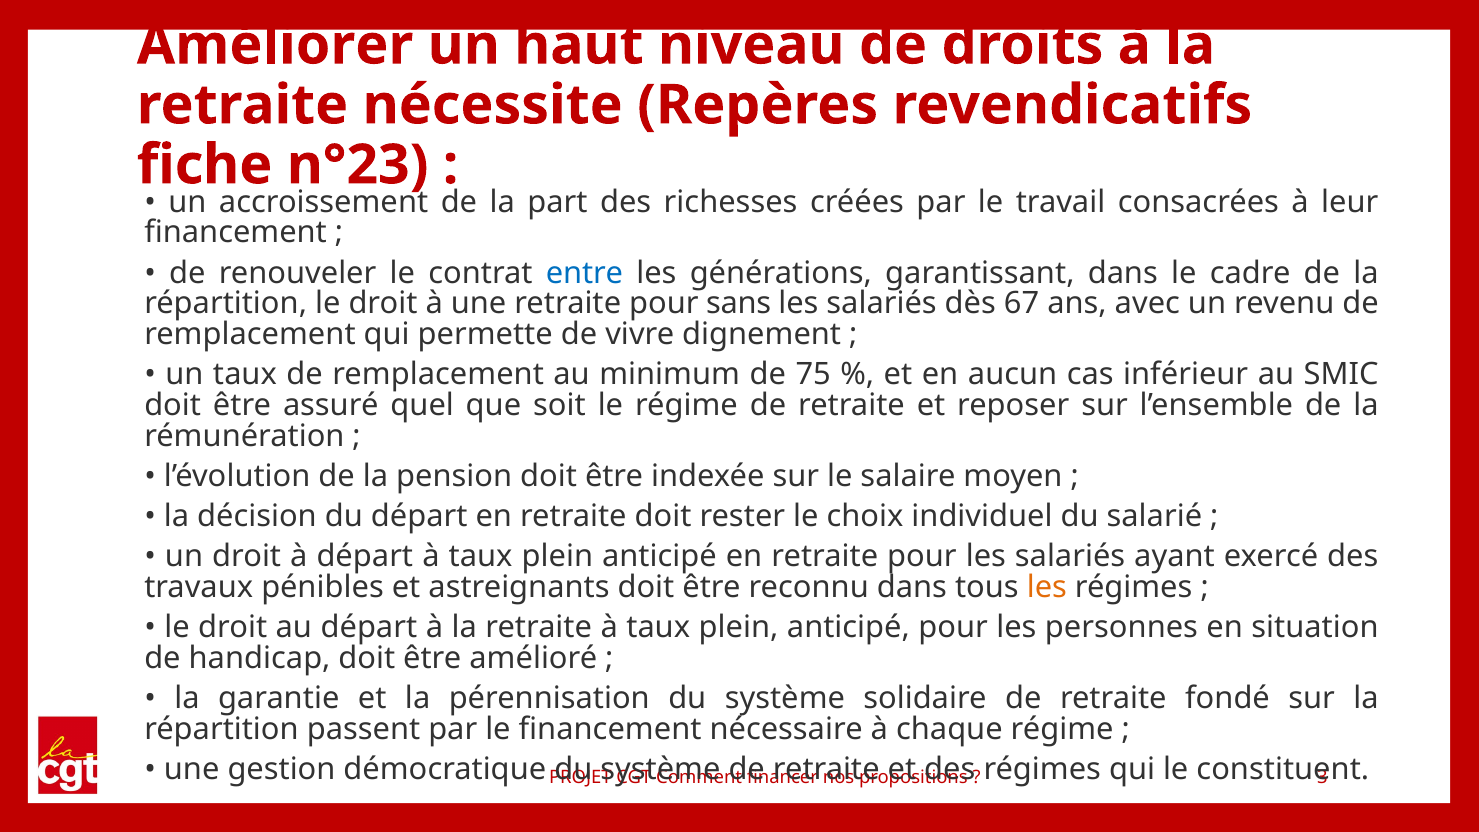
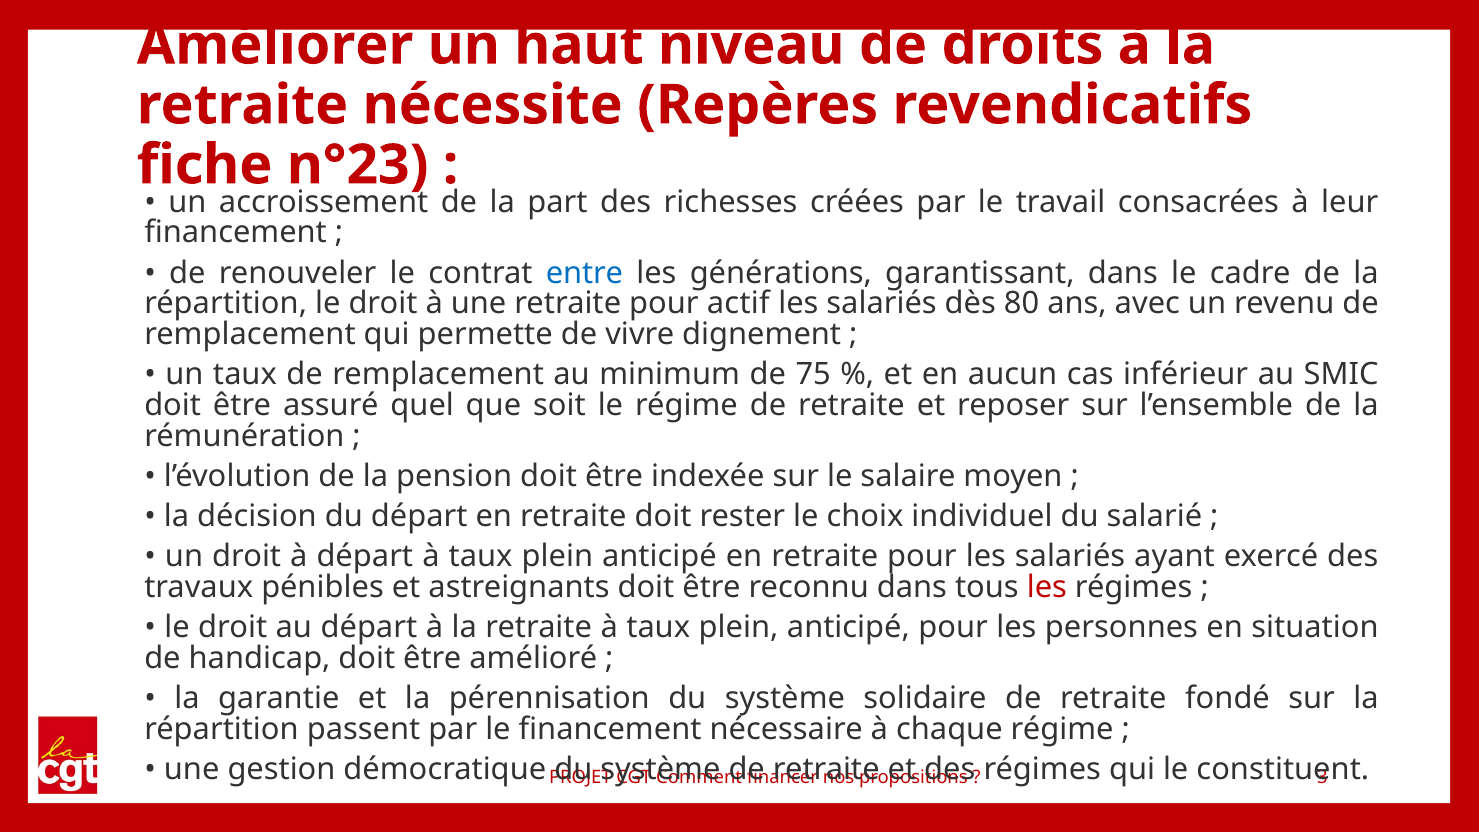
sans: sans -> actif (738, 304)
67: 67 -> 80 (1022, 304)
les colour: orange -> red (1047, 587)
